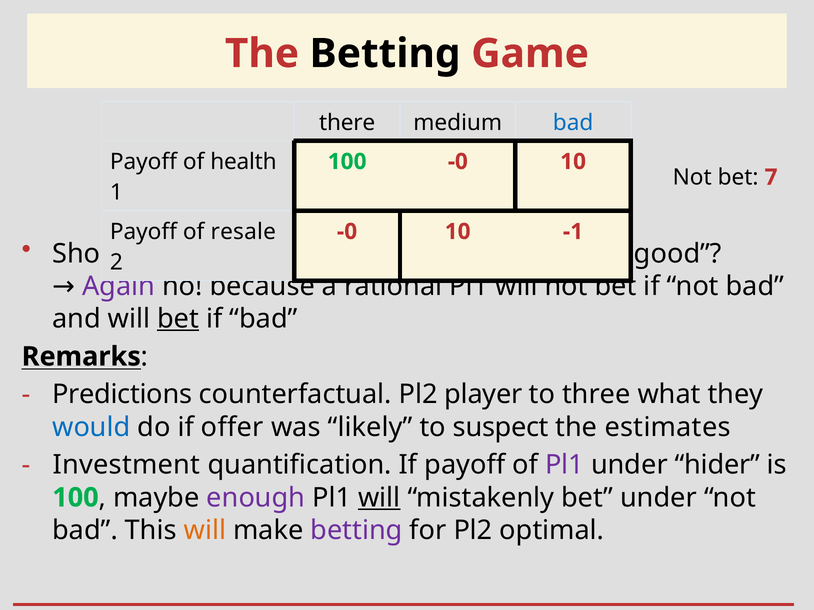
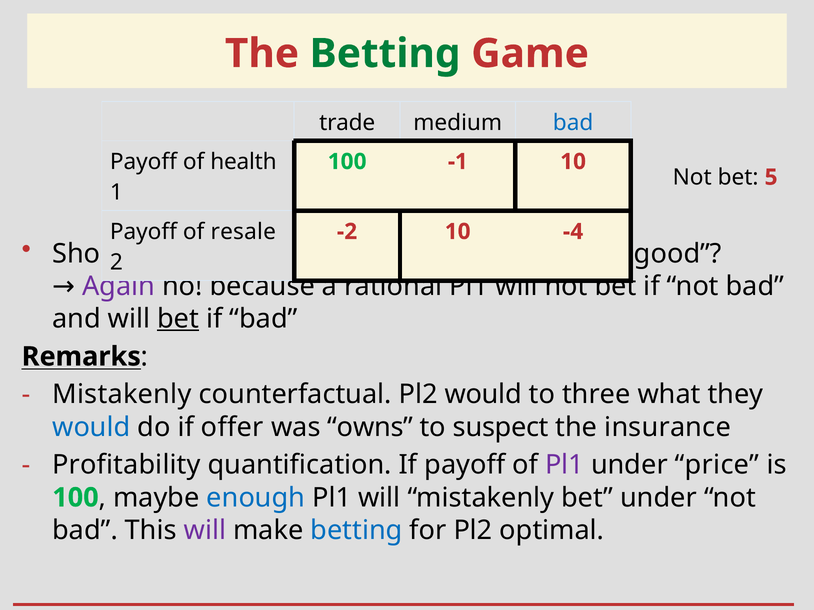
Betting colour: black -> green (385, 54)
there: there -> trade (347, 123)
100 -0: -0 -> -1 (458, 162)
7: 7 -> 5 (771, 177)
-0: -0 -> -2 (347, 232)
-1: -1 -> -4 (573, 232)
Predictions: Predictions -> Mistakenly (122, 395)
Pl2 player: player -> would (483, 395)
likely: likely -> owns (370, 427)
estimates: estimates -> insurance (668, 427)
Investment: Investment -> Profitability (126, 465)
hider: hider -> price (717, 465)
enough colour: purple -> blue (256, 498)
will underline: present -> none (379, 498)
will colour: orange -> purple (205, 531)
betting colour: purple -> blue (356, 531)
